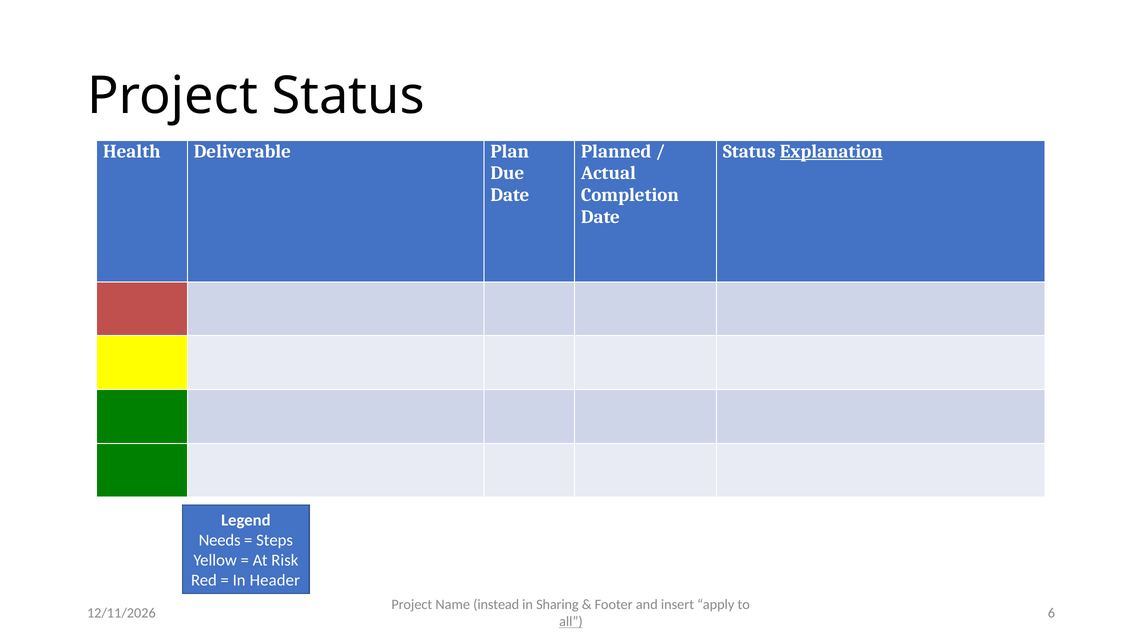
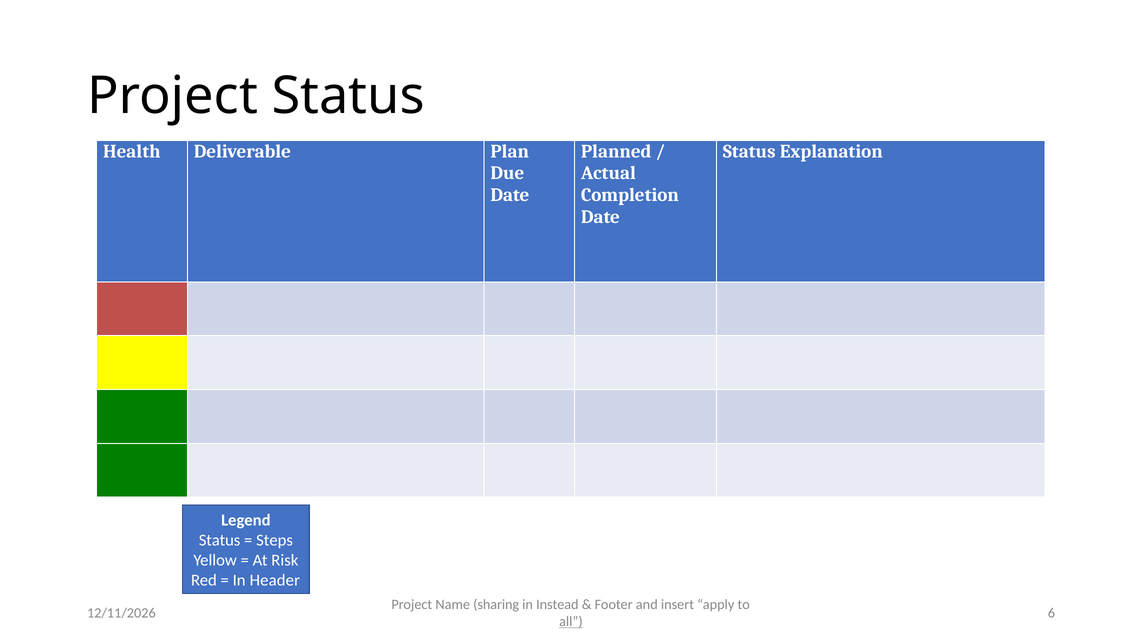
Explanation underline: present -> none (831, 151)
Needs: Needs -> Status (220, 541)
instead: instead -> sharing (496, 605)
Sharing: Sharing -> Instead (557, 605)
